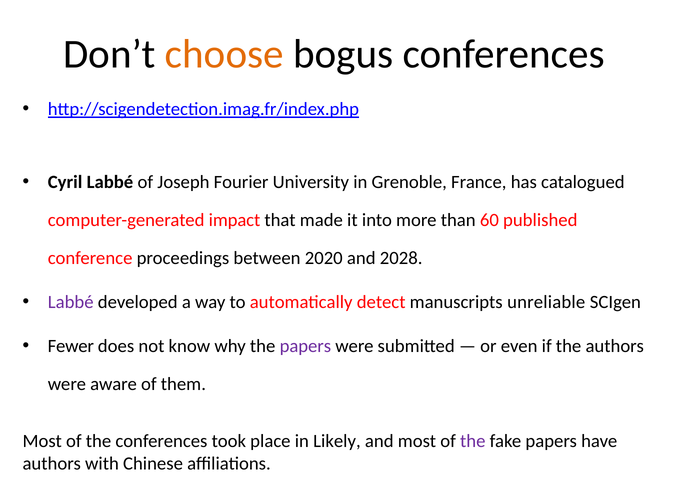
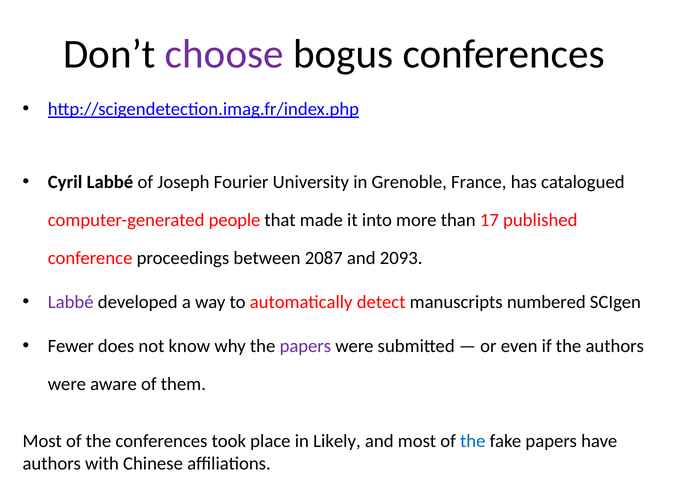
choose colour: orange -> purple (224, 54)
impact: impact -> people (235, 220)
60: 60 -> 17 (489, 220)
2020: 2020 -> 2087 (324, 259)
2028: 2028 -> 2093 (401, 259)
unreliable: unreliable -> numbered (546, 303)
the colour: purple -> blue (473, 442)
